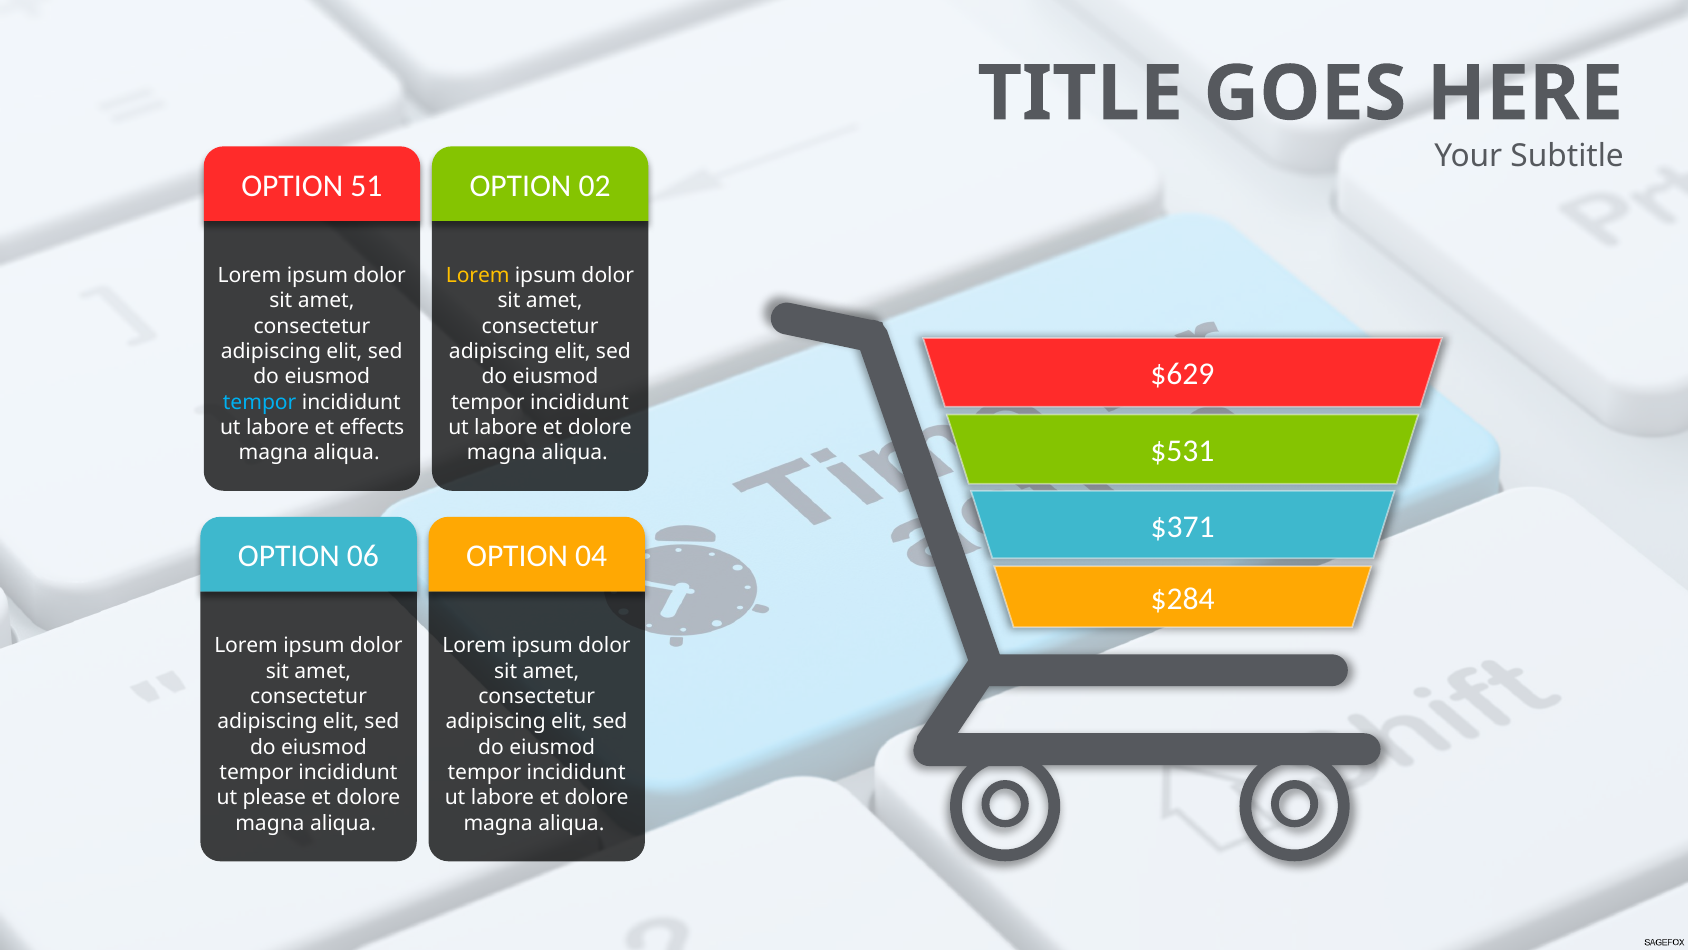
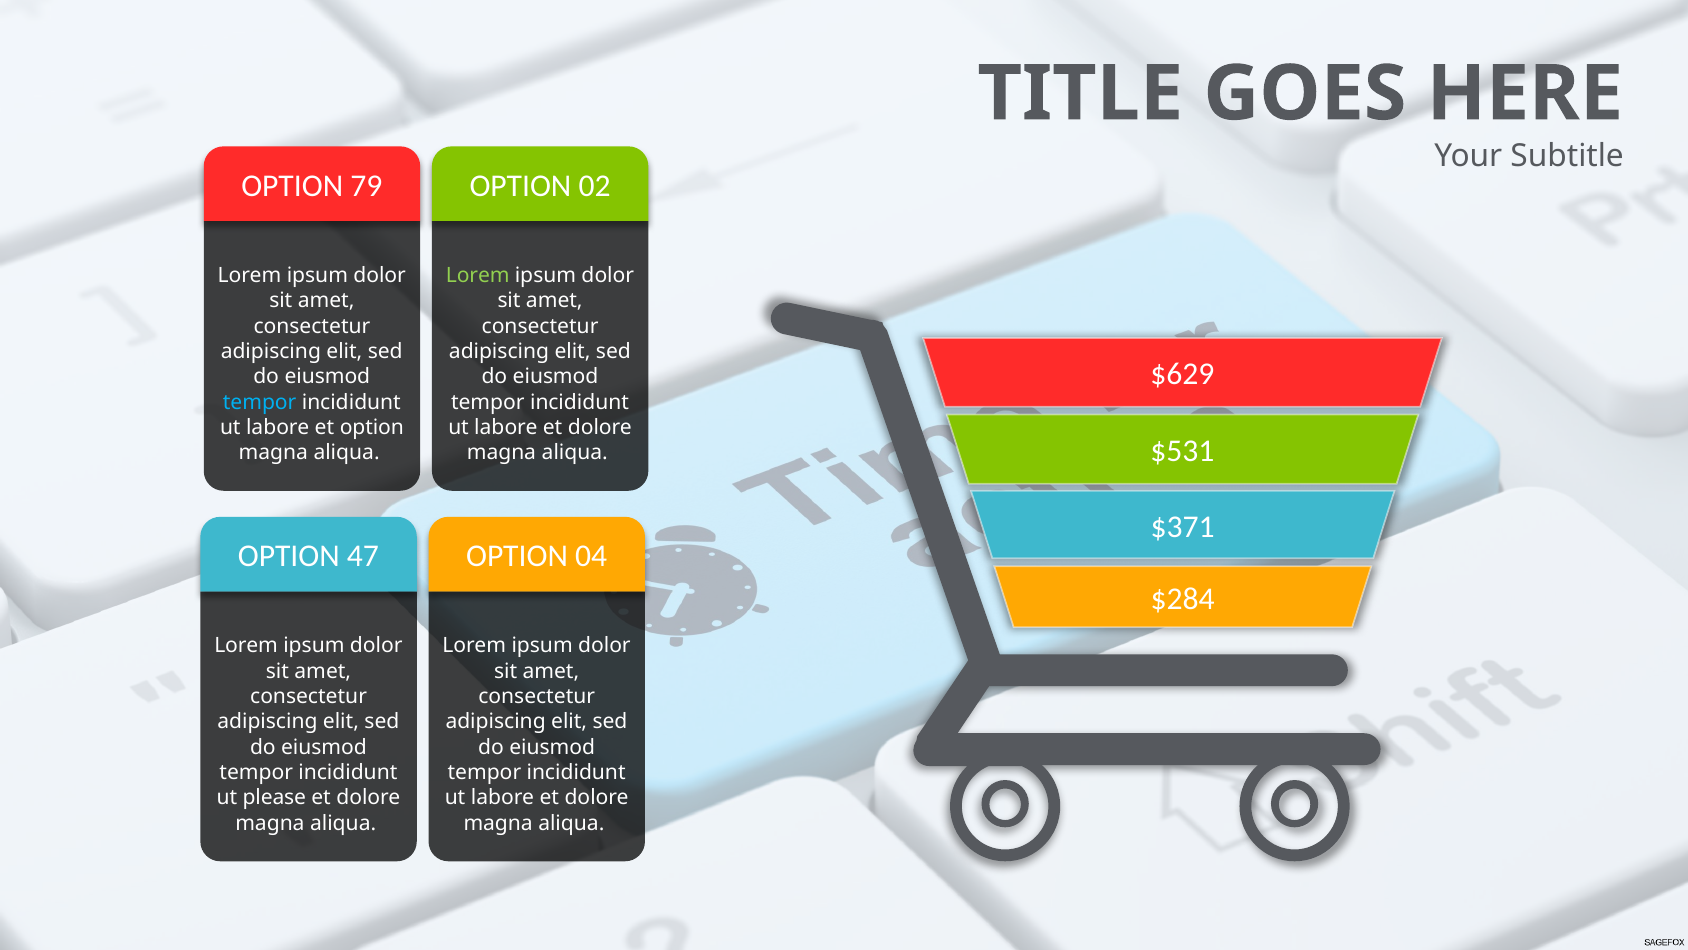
51: 51 -> 79 (366, 186)
Lorem colour: yellow -> light green (478, 275)
et effects: effects -> option (372, 427)
06: 06 -> 47 (363, 556)
